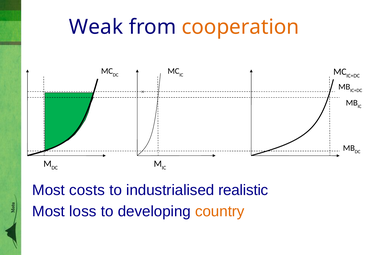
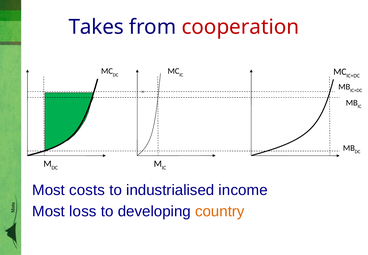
Weak: Weak -> Takes (96, 27)
cooperation colour: orange -> red (240, 27)
realistic: realistic -> income (243, 190)
